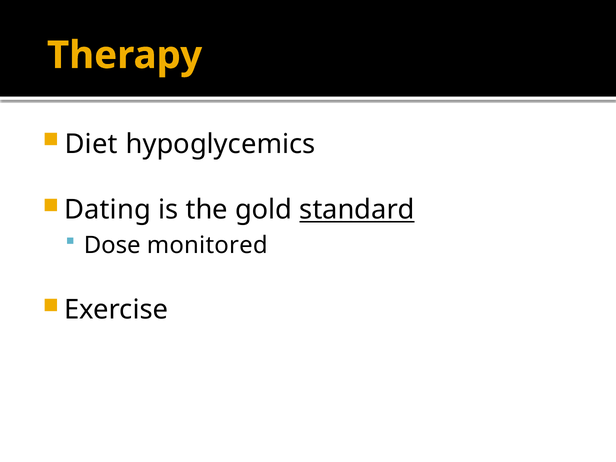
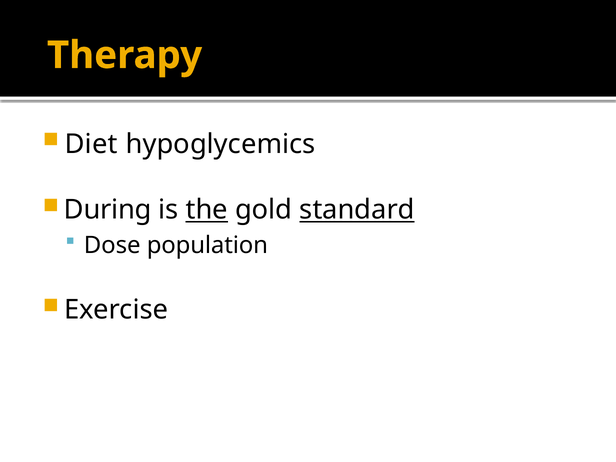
Dating: Dating -> During (108, 210)
the underline: none -> present (207, 210)
monitored: monitored -> population (207, 245)
